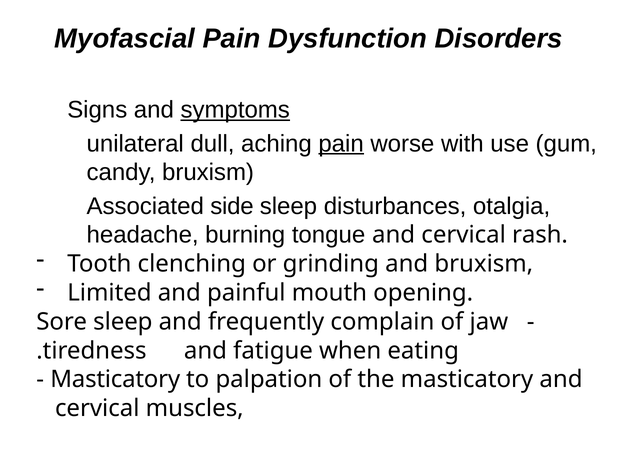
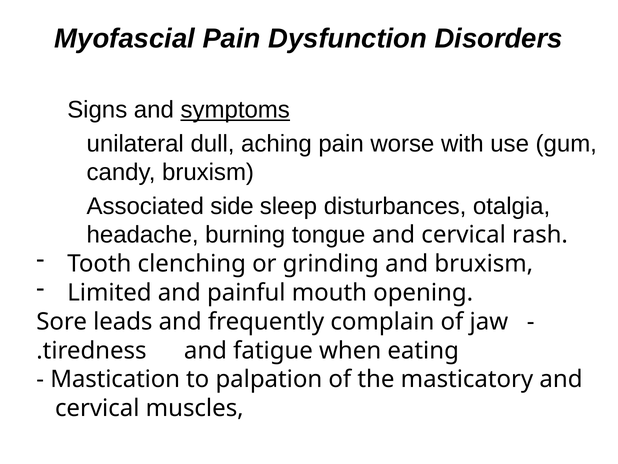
pain underline: present -> none (341, 143)
Sore sleep: sleep -> leads (123, 321)
Masticatory: Masticatory -> Mastication (115, 379)
